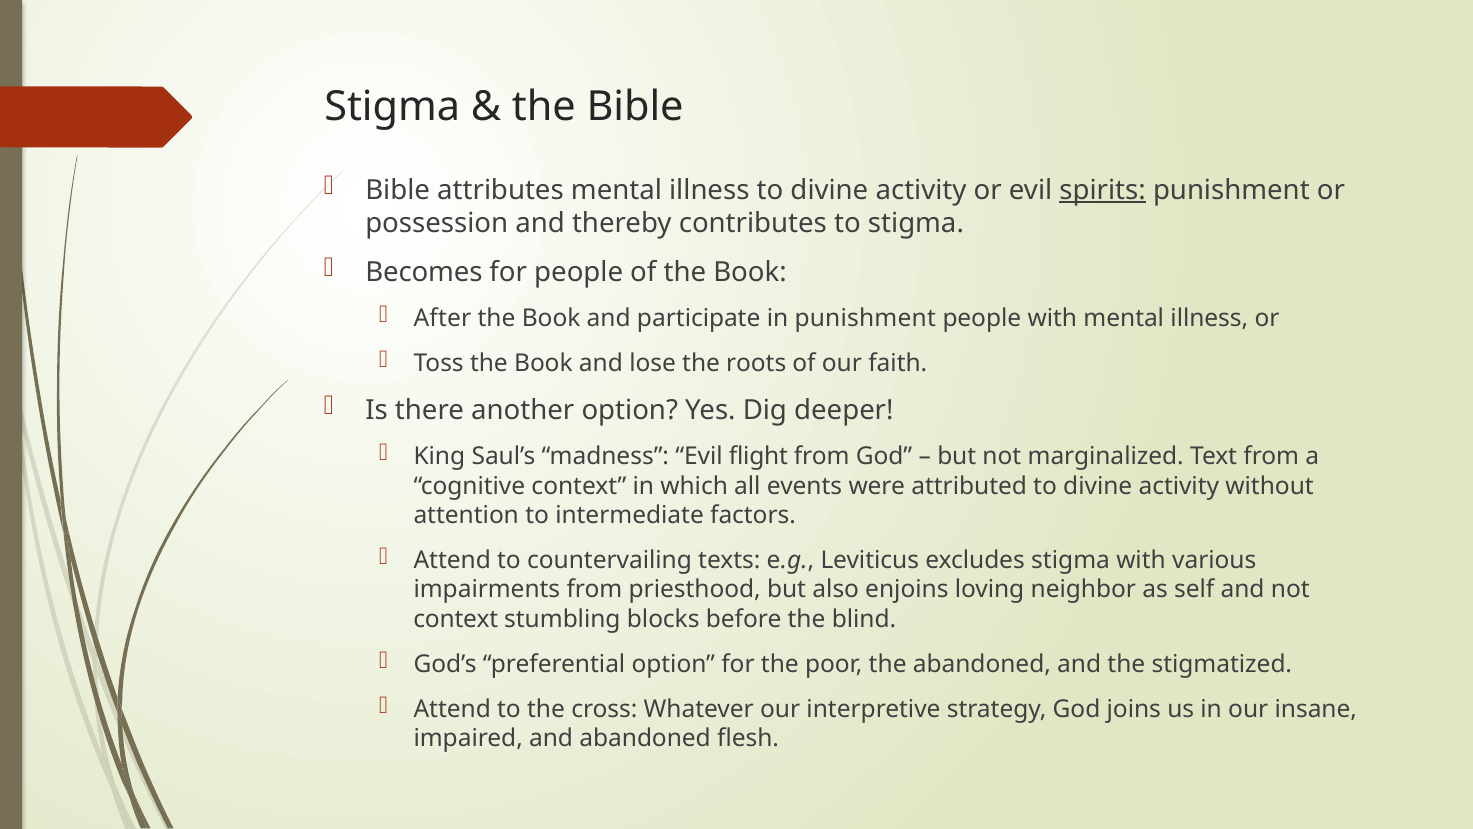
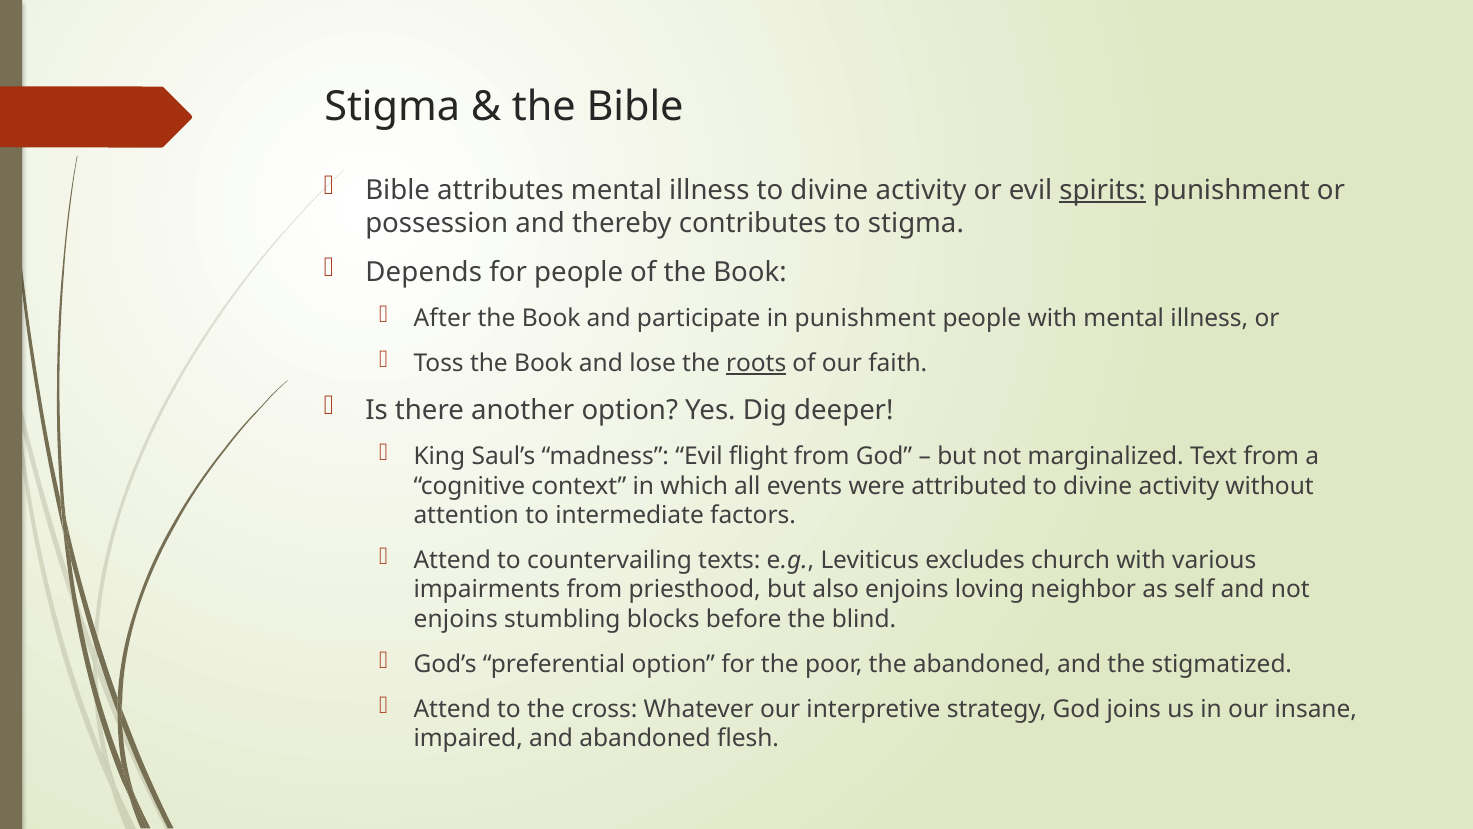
Becomes: Becomes -> Depends (424, 272)
roots underline: none -> present (756, 363)
excludes stigma: stigma -> church (1071, 560)
context: context -> enjoins (456, 619)
